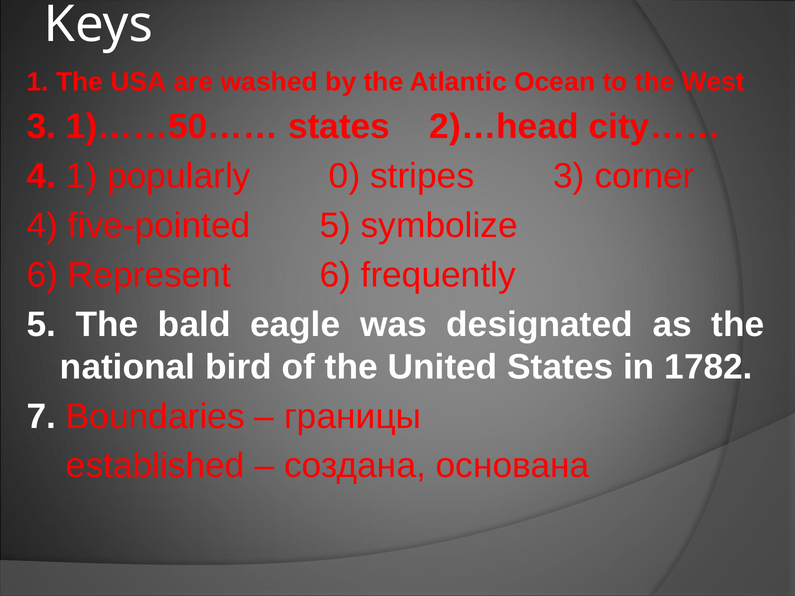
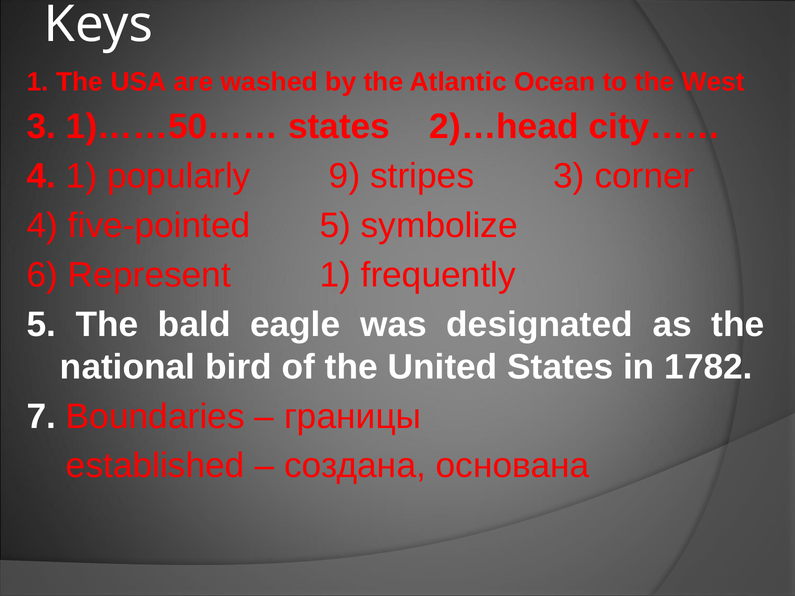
0: 0 -> 9 (345, 176)
Represent 6: 6 -> 1 (335, 275)
